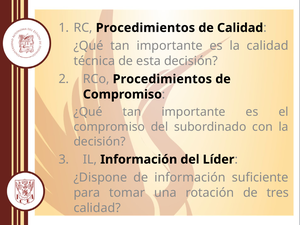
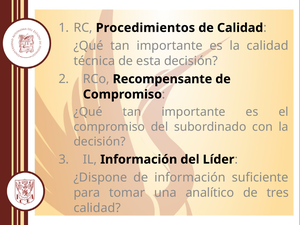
RCo Procedimientos: Procedimientos -> Recompensante (162, 79)
rotación: rotación -> analítico (210, 193)
